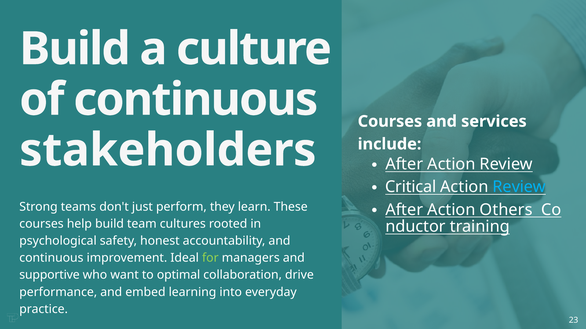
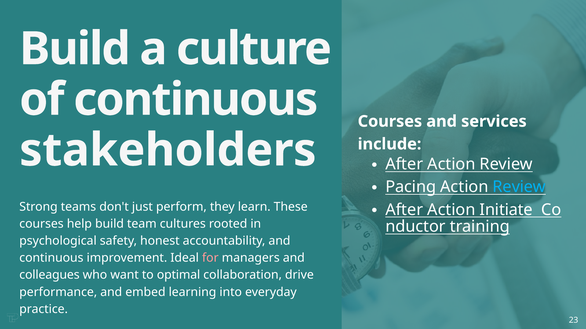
Critical: Critical -> Pacing (411, 187)
Others: Others -> Initiate (506, 210)
for colour: light green -> pink (210, 258)
supportive: supportive -> colleagues (49, 275)
